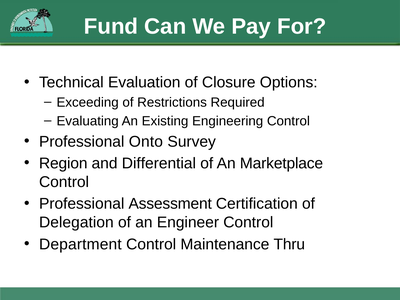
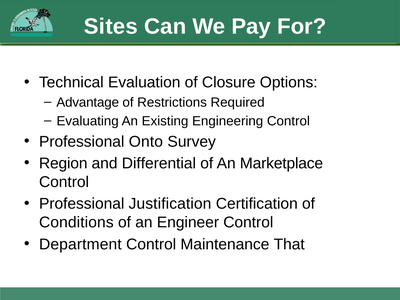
Fund: Fund -> Sites (111, 27)
Exceeding: Exceeding -> Advantage (88, 102)
Assessment: Assessment -> Justification (170, 204)
Delegation: Delegation -> Conditions (76, 222)
Thru: Thru -> That (289, 244)
